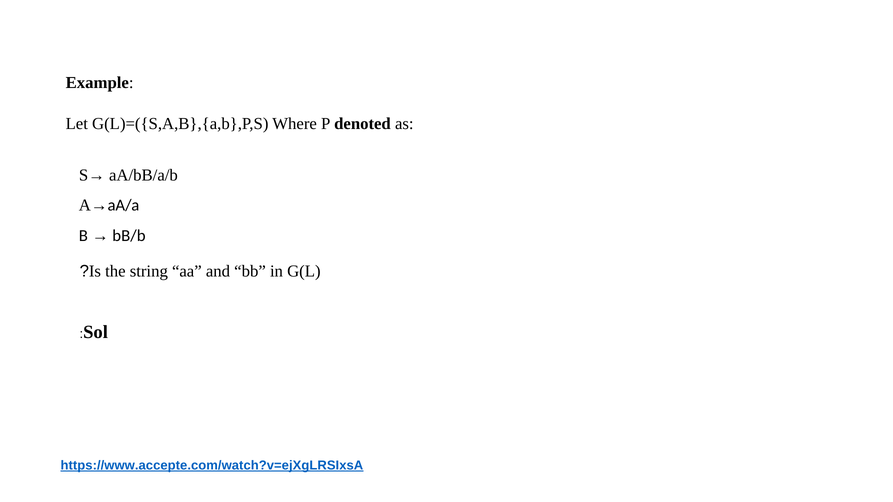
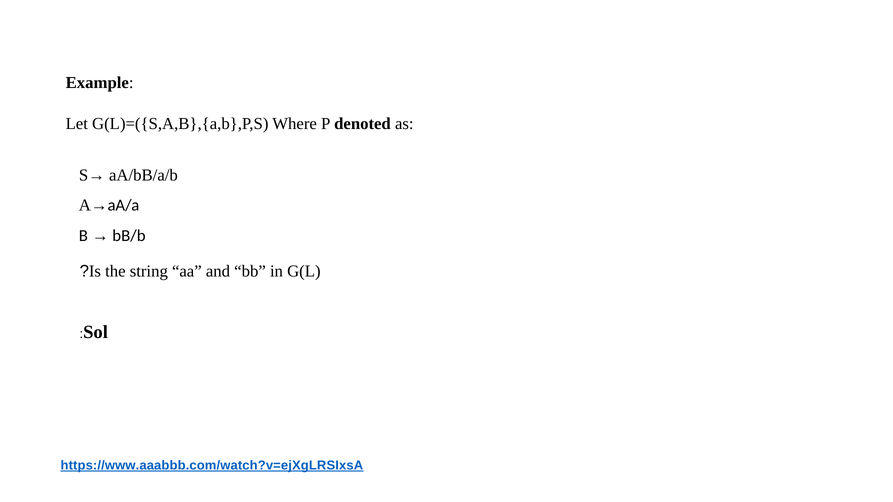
https://www.accepte.com/watch?v=ejXgLRSIxsA: https://www.accepte.com/watch?v=ejXgLRSIxsA -> https://www.aaabbb.com/watch?v=ejXgLRSIxsA (212, 466)
